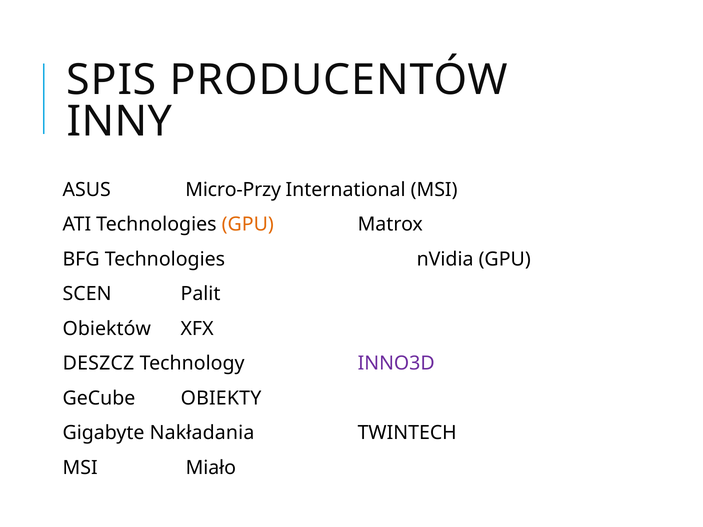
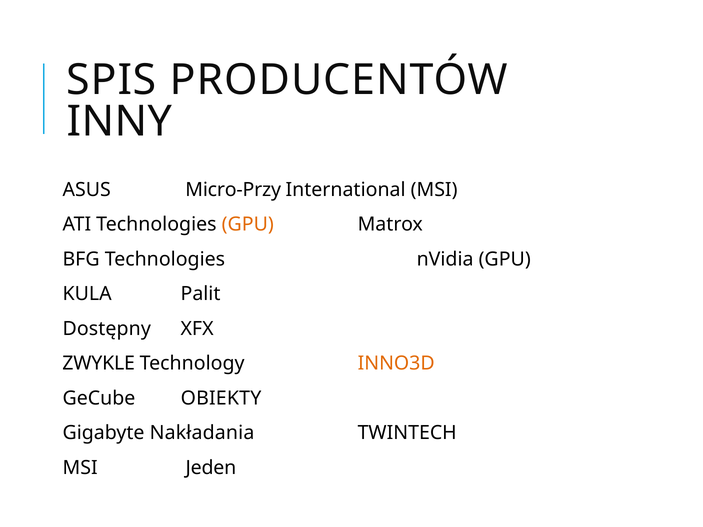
SCEN: SCEN -> KULA (87, 294)
Obiektów: Obiektów -> Dostępny (107, 329)
DESZCZ: DESZCZ -> ZWYKLE (99, 364)
INNO3D colour: purple -> orange (396, 364)
Miało: Miało -> Jeden (211, 468)
